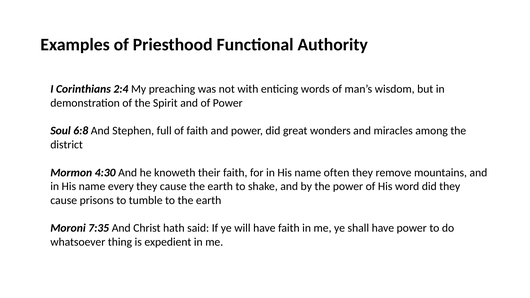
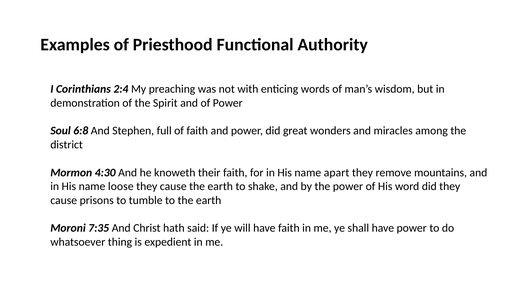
often: often -> apart (337, 173)
every: every -> loose (121, 187)
